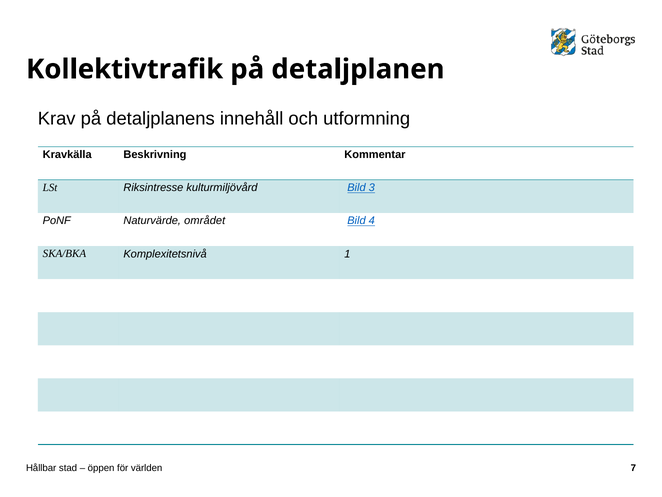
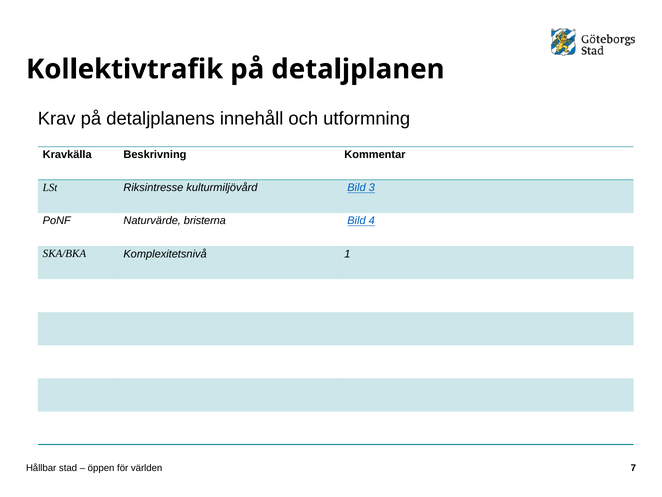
området: området -> bristerna (205, 221)
